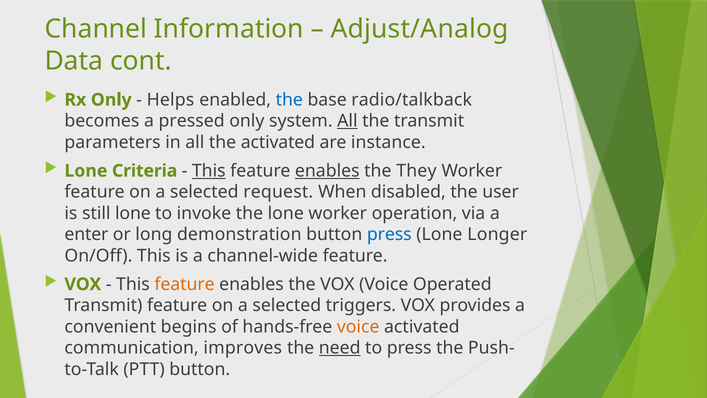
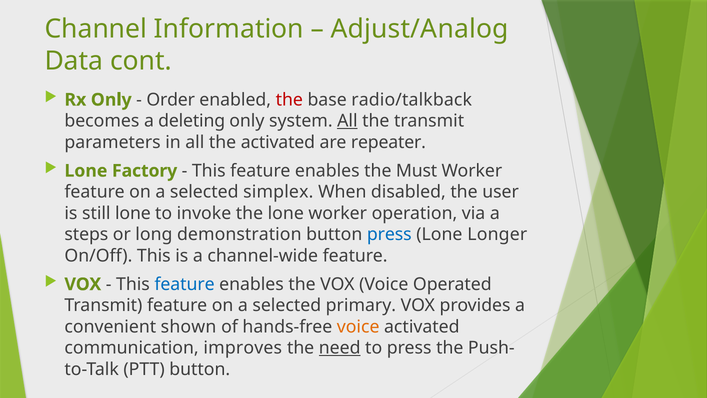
Helps: Helps -> Order (171, 100)
the colour: blue -> red (289, 100)
pressed: pressed -> deleting (192, 121)
instance: instance -> repeater (388, 142)
Criteria: Criteria -> Factory (145, 171)
This underline: present -> none (209, 171)
enables underline: present -> none (327, 171)
They: They -> Must (417, 171)
request: request -> simplex (278, 192)
enter: enter -> steps (86, 234)
feature colour: orange -> blue (185, 284)
triggers: triggers -> primary (361, 305)
begins: begins -> shown (189, 327)
